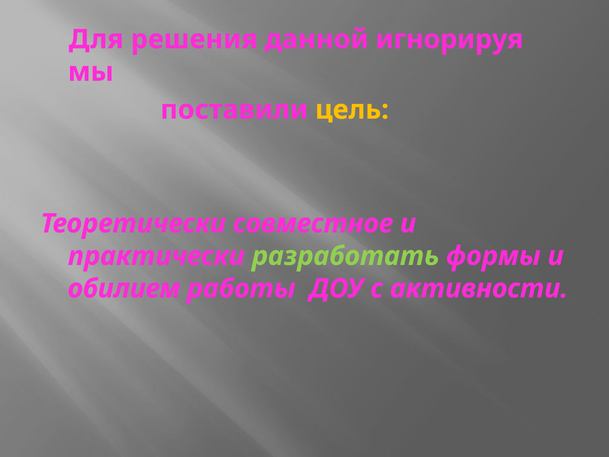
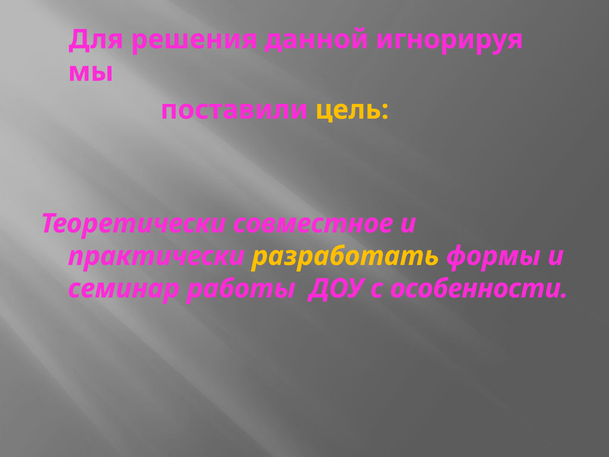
разработать colour: light green -> yellow (345, 256)
обилием: обилием -> семинар (124, 288)
активности: активности -> особенности (479, 288)
